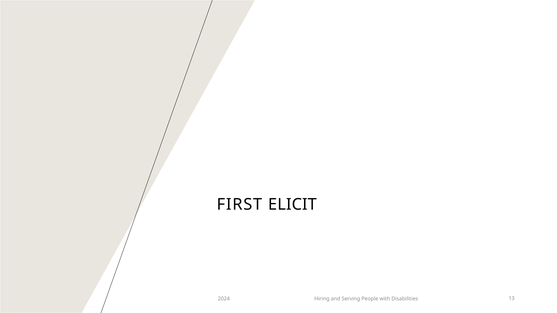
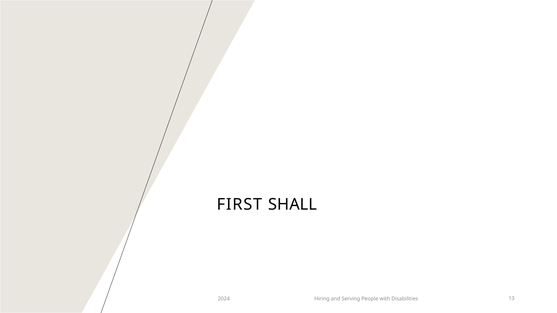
ELICIT: ELICIT -> SHALL (293, 205)
